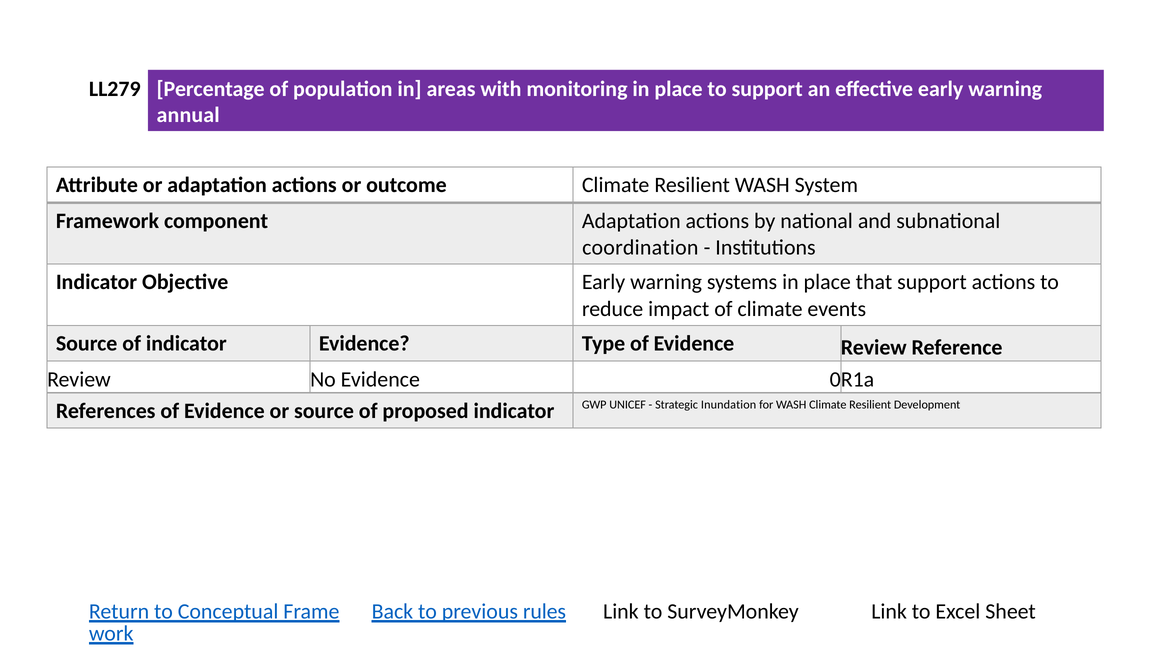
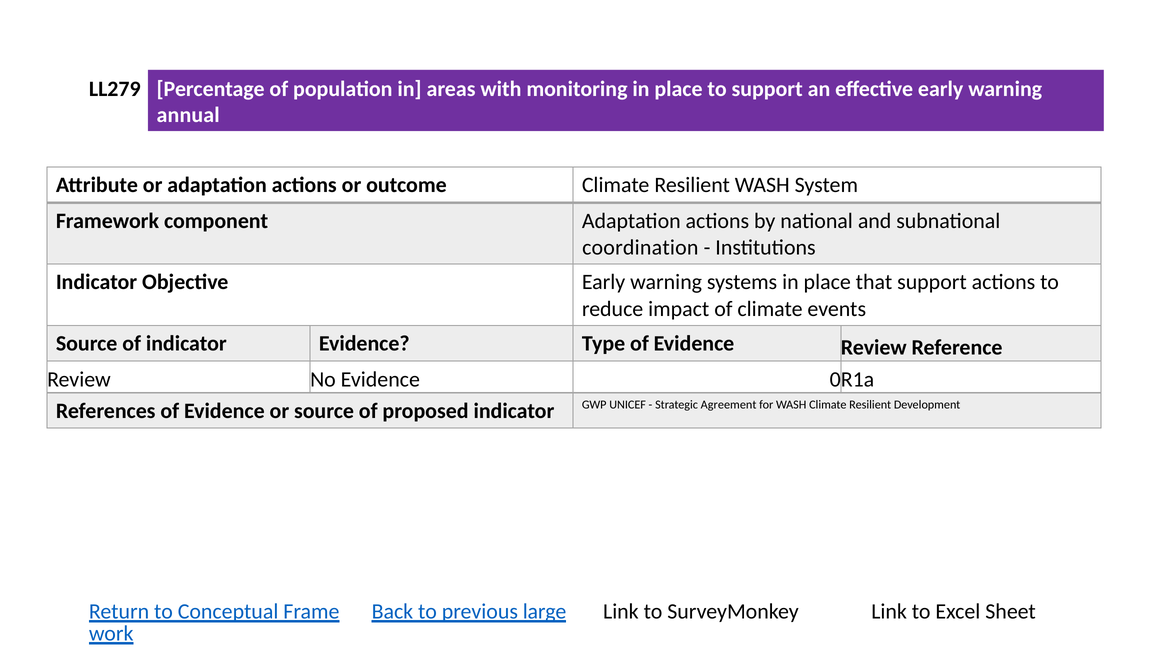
Inundation: Inundation -> Agreement (729, 404)
rules: rules -> large (545, 611)
